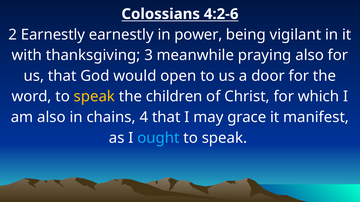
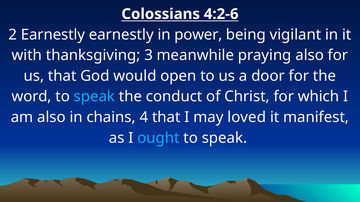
speak colour: yellow -> light blue (94, 97)
children: children -> conduct (174, 97)
grace: grace -> loved (247, 117)
